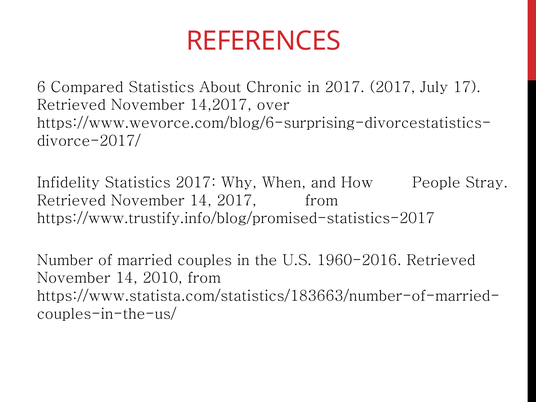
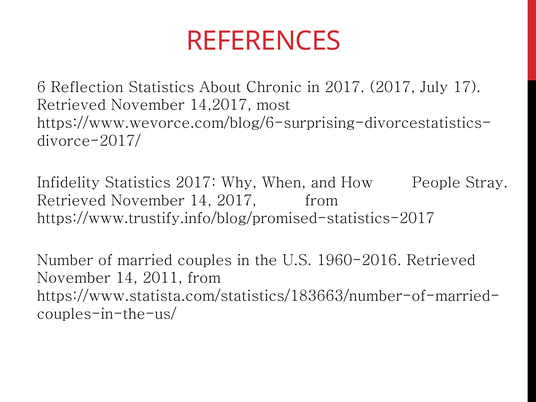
Compared: Compared -> Reflection (87, 87)
over: over -> most (273, 105)
2010: 2010 -> 2011 (163, 278)
